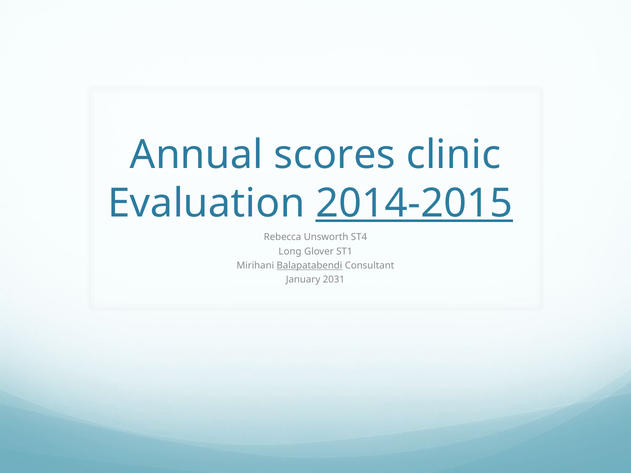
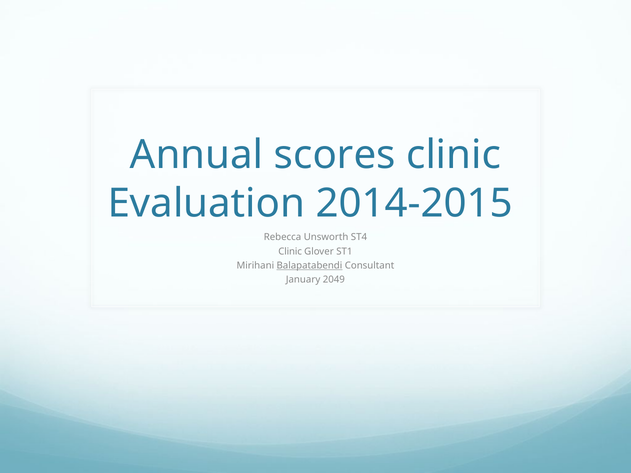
2014-2015 underline: present -> none (414, 204)
Long: Long -> Clinic (290, 251)
2031: 2031 -> 2049 (334, 280)
